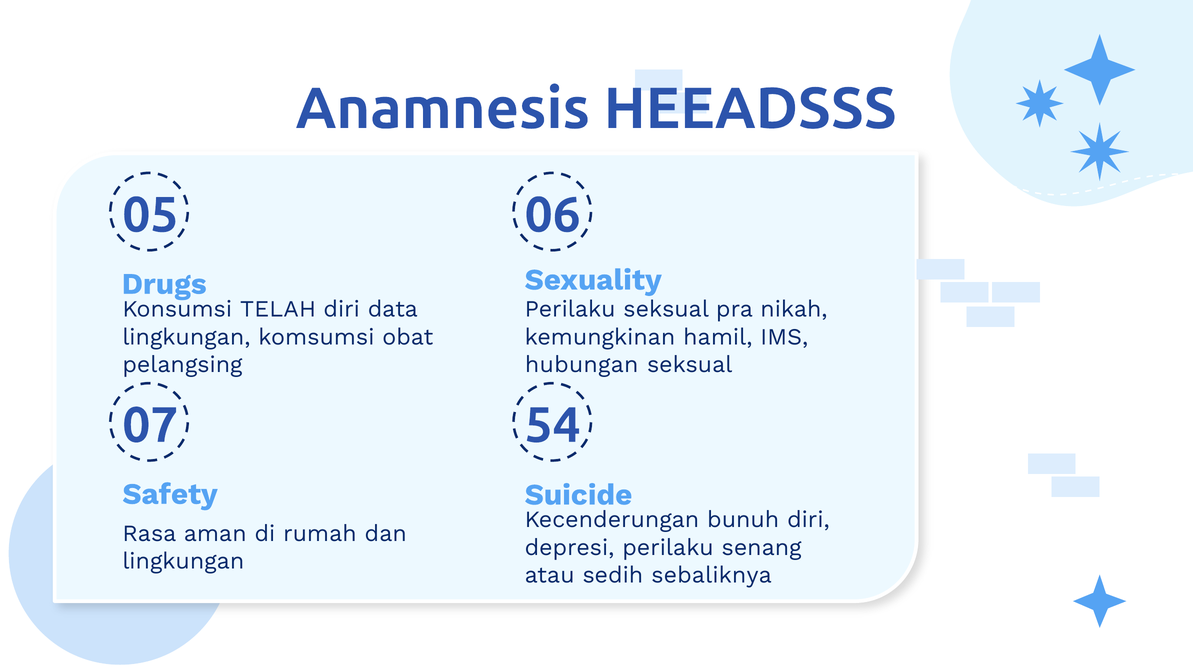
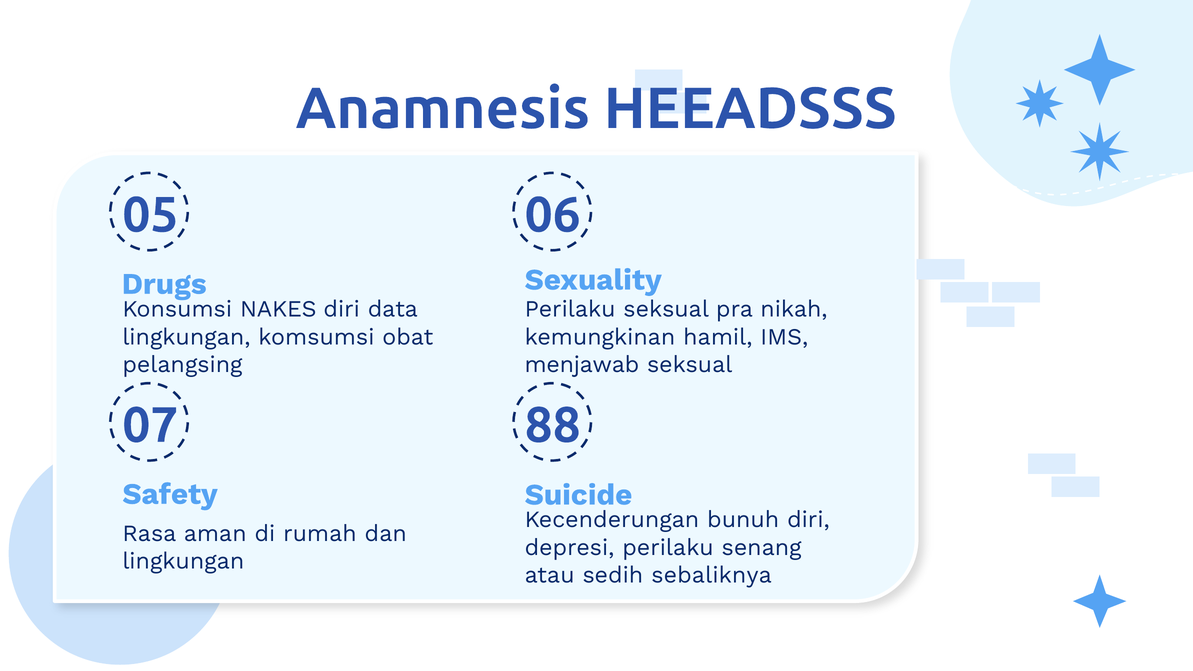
TELAH: TELAH -> NAKES (278, 309)
hubungan: hubungan -> menjawab (582, 365)
54: 54 -> 88 (553, 425)
